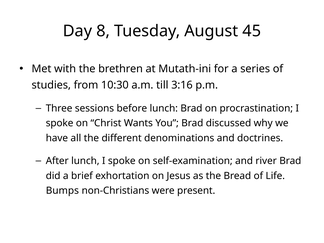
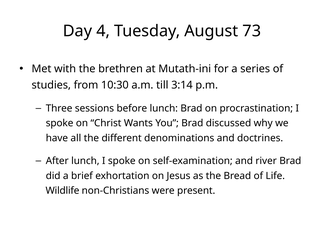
8: 8 -> 4 (103, 31)
45: 45 -> 73 (252, 31)
3:16: 3:16 -> 3:14 (182, 85)
Bumps: Bumps -> Wildlife (62, 191)
